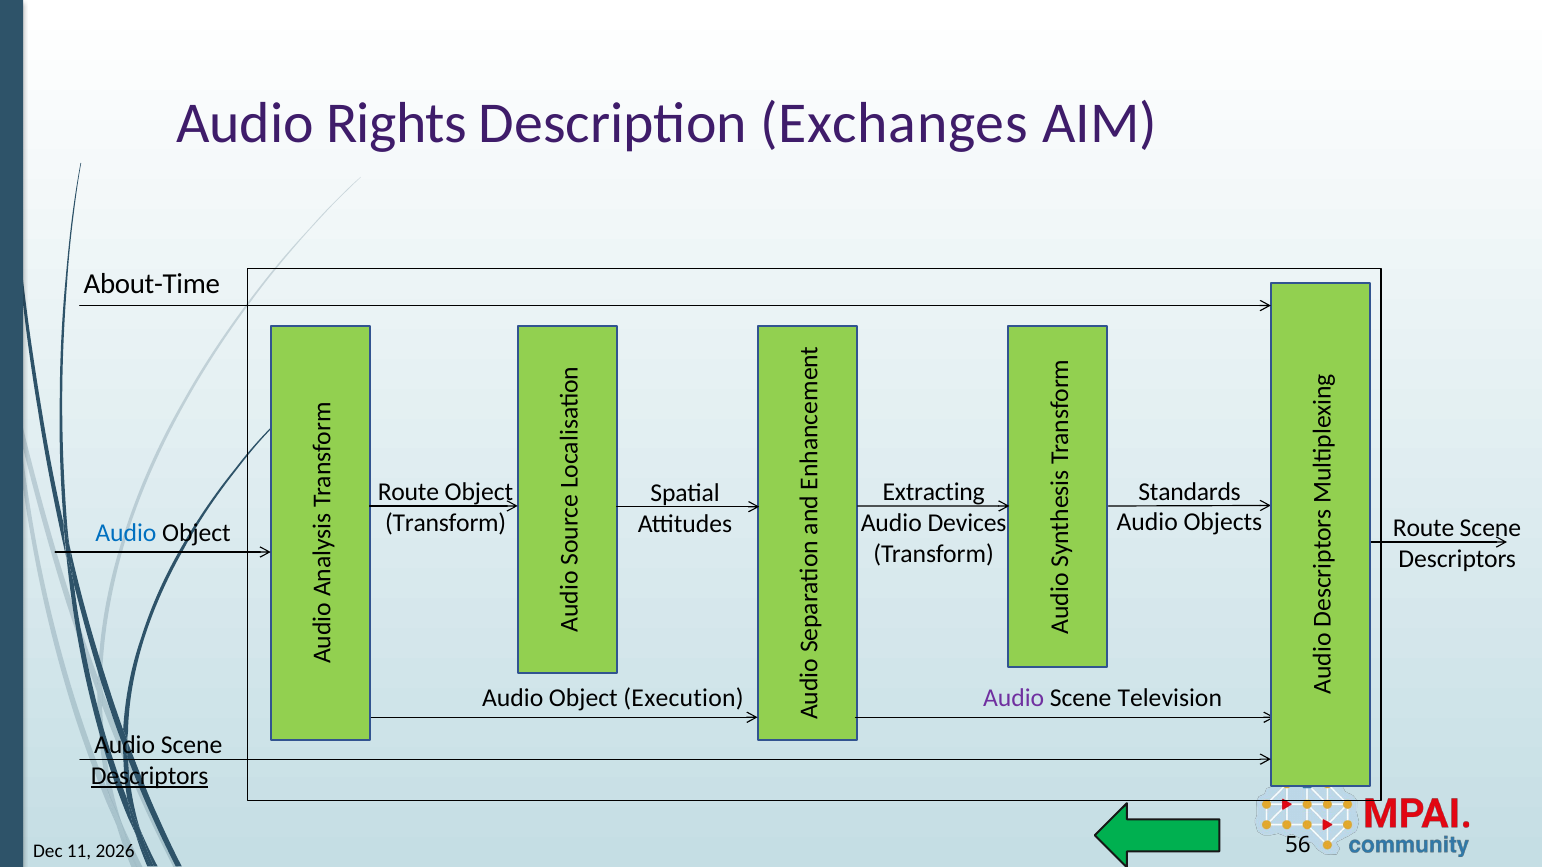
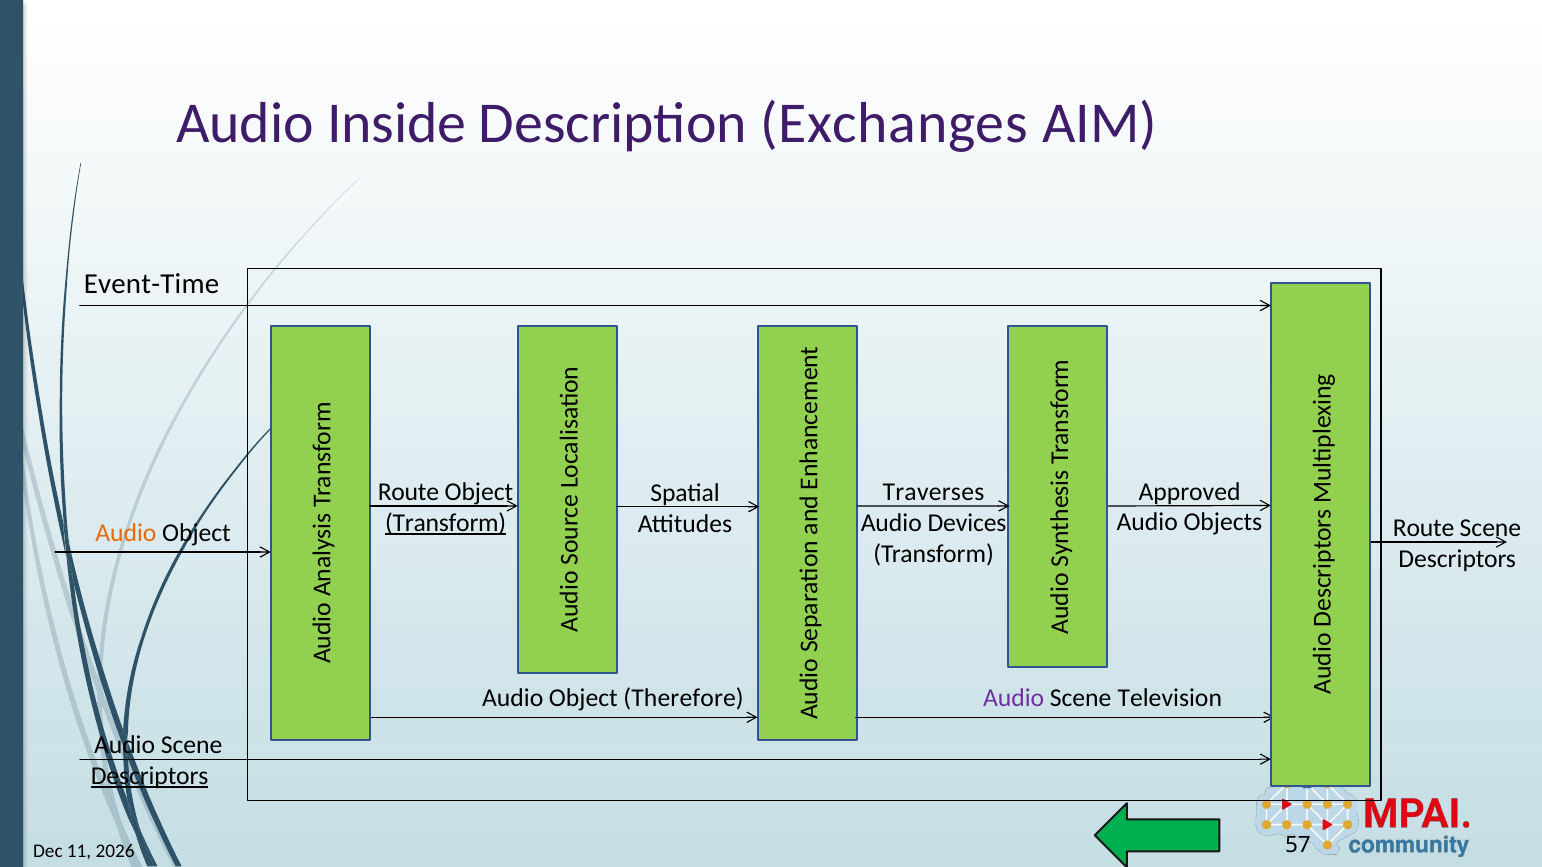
Rights: Rights -> Inside (397, 123)
About-Time: About-Time -> Event-Time (152, 284)
Standards: Standards -> Approved (1189, 492)
Extracting: Extracting -> Traverses (933, 493)
Transform underline: none -> present (446, 523)
Audio colour: blue -> orange (126, 533)
Execution: Execution -> Therefore (684, 698)
56: 56 -> 57 (1298, 845)
